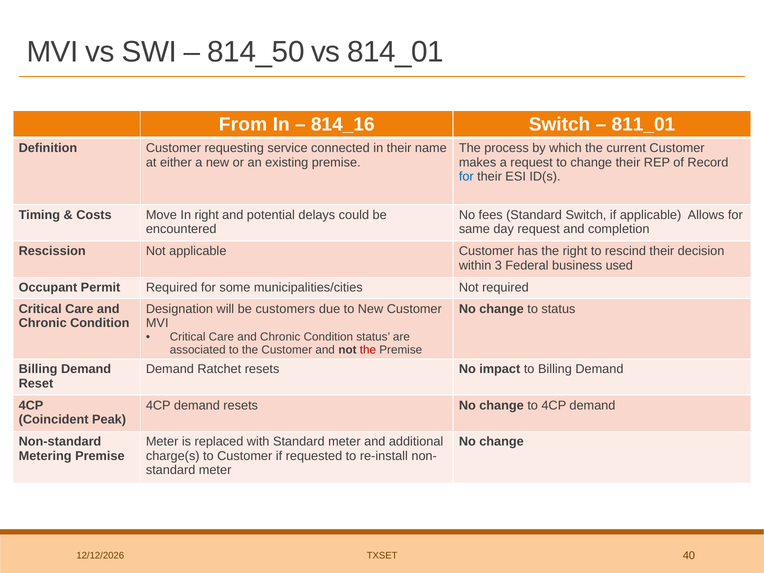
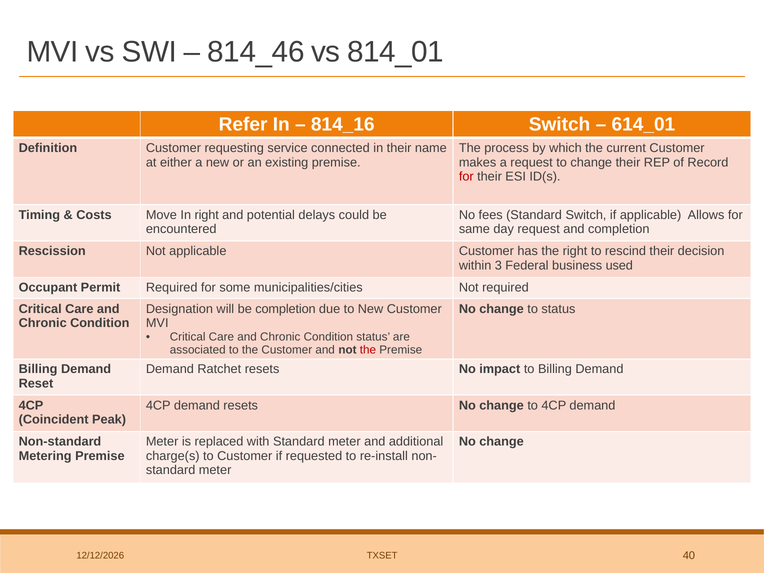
814_50: 814_50 -> 814_46 (256, 52)
From: From -> Refer (243, 125)
811_01: 811_01 -> 614_01 (643, 125)
for colour: blue -> red (466, 177)
be customers: customers -> completion (285, 309)
